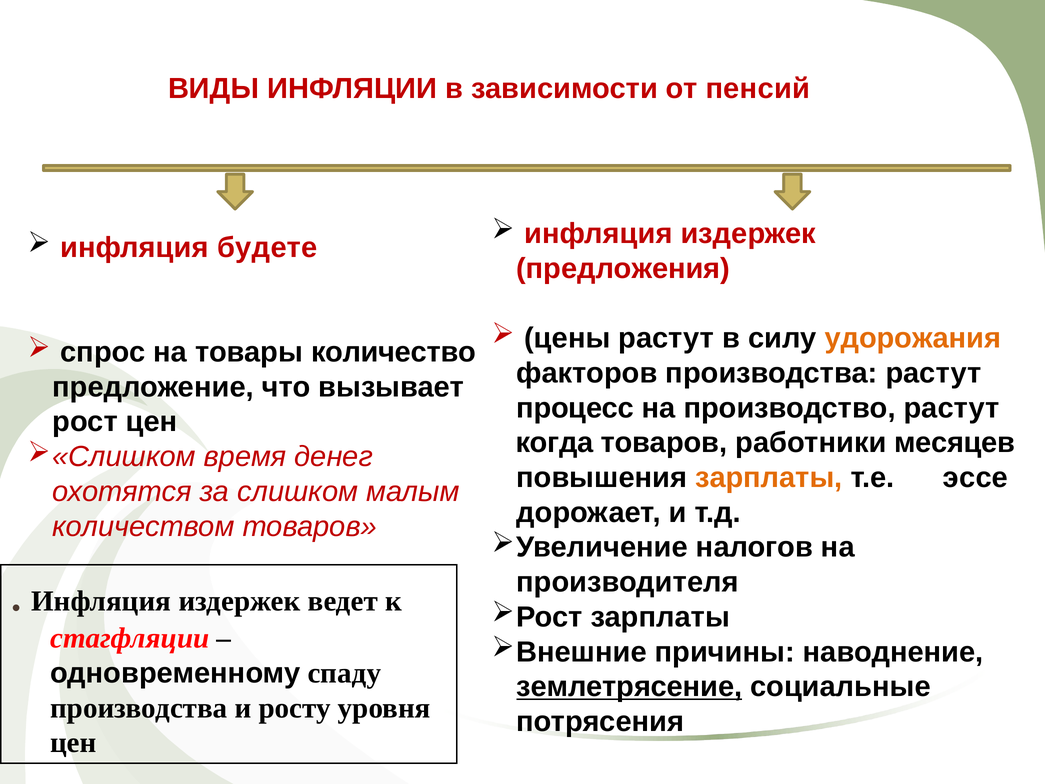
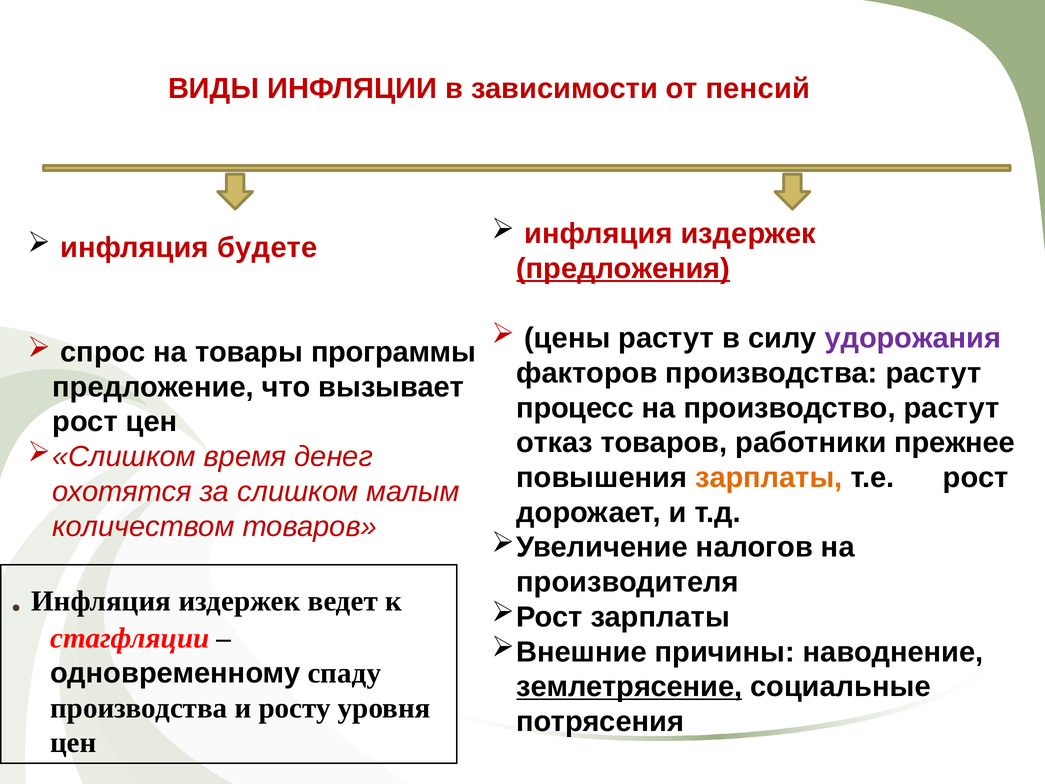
предложения underline: none -> present (623, 268)
удорожания colour: orange -> purple (913, 338)
количество: количество -> программы (393, 352)
когда: когда -> отказ (555, 443)
месяцев: месяцев -> прежнее (955, 443)
т.е эссе: эссе -> рост (976, 477)
